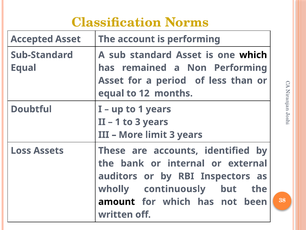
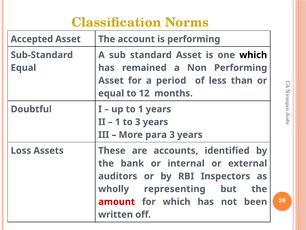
limit: limit -> para (156, 134)
continuously: continuously -> representing (175, 189)
amount colour: black -> red (117, 201)
